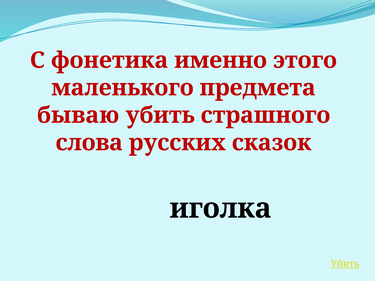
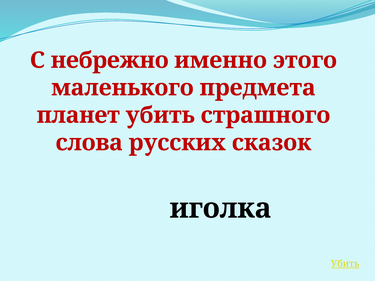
фонетика: фонетика -> небрежно (110, 60)
бываю: бываю -> планет (78, 115)
